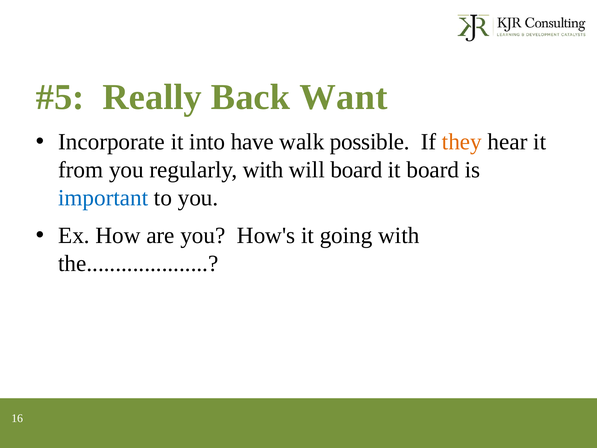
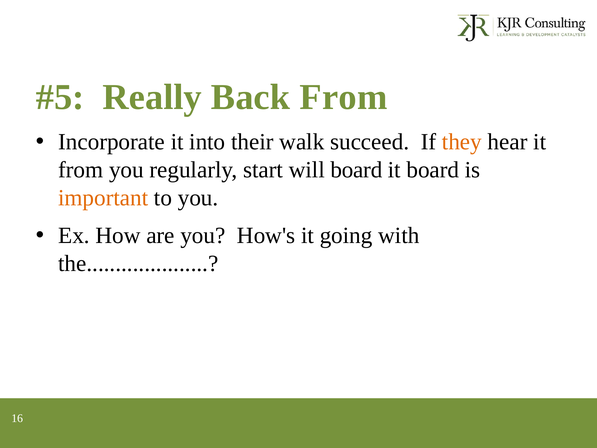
Back Want: Want -> From (344, 97)
have: have -> their (252, 142)
possible: possible -> succeed (370, 142)
regularly with: with -> start (263, 170)
important colour: blue -> orange (103, 198)
